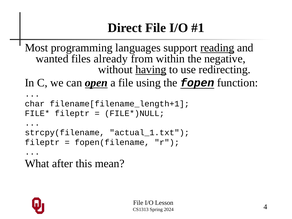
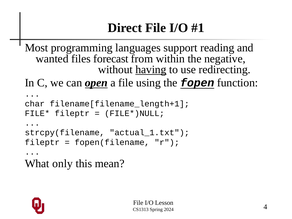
reading underline: present -> none (217, 48)
already: already -> forecast (111, 59)
after: after -> only (62, 164)
